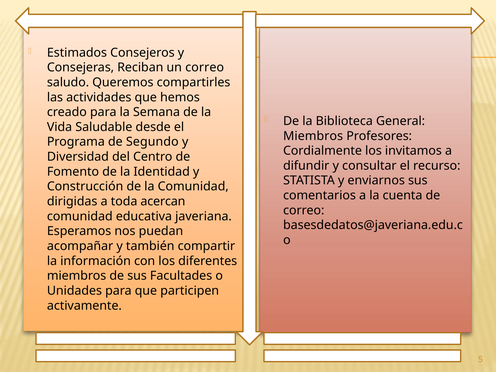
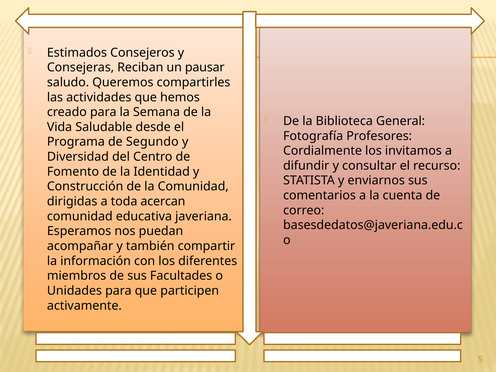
un correo: correo -> pausar (205, 67)
Miembros: Miembros -> Fotografía (313, 136)
